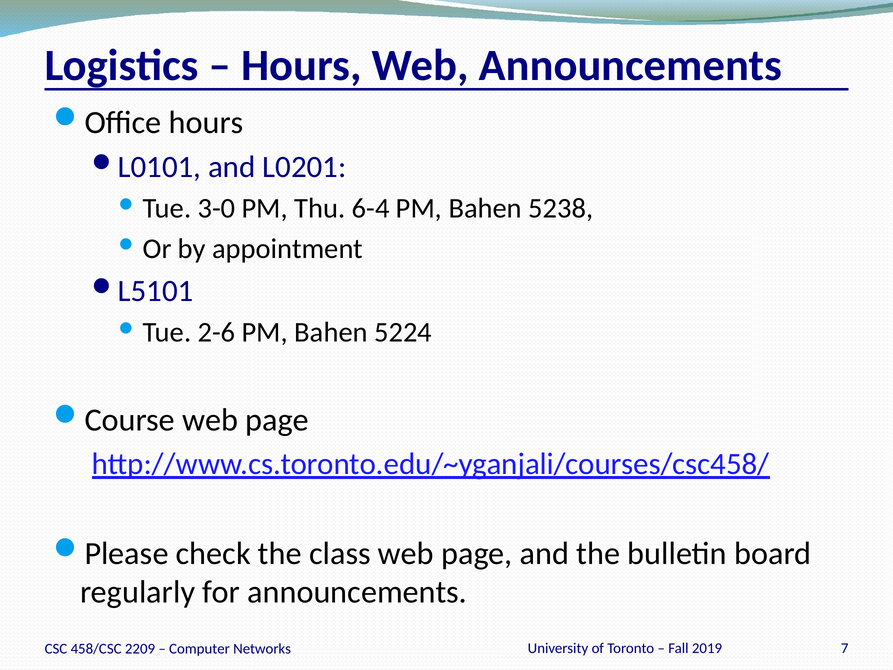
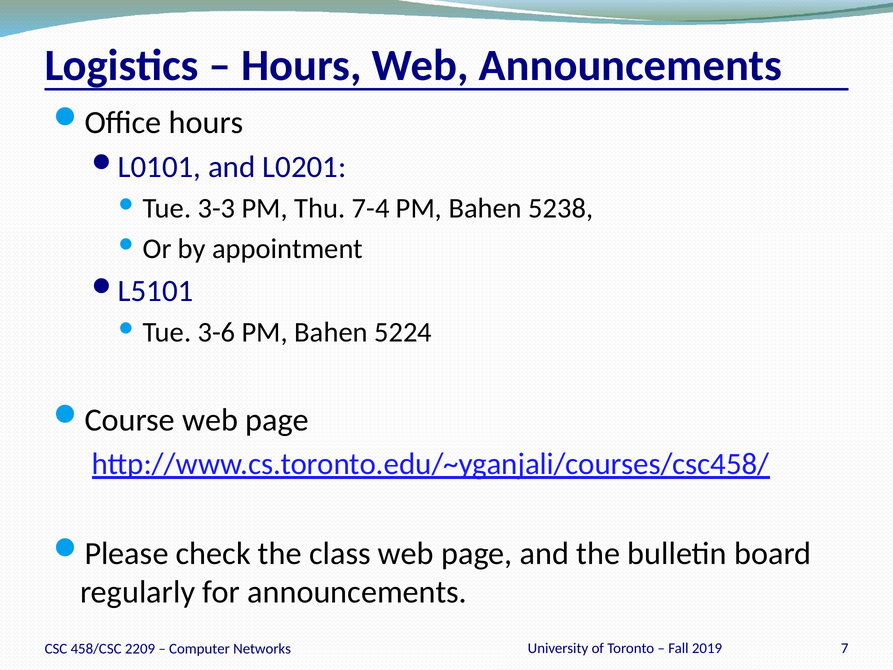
3-0: 3-0 -> 3-3 (216, 208)
6-4: 6-4 -> 7-4 (371, 208)
2-6: 2-6 -> 3-6 (216, 332)
